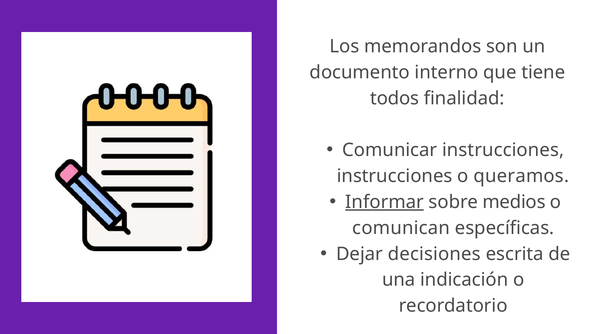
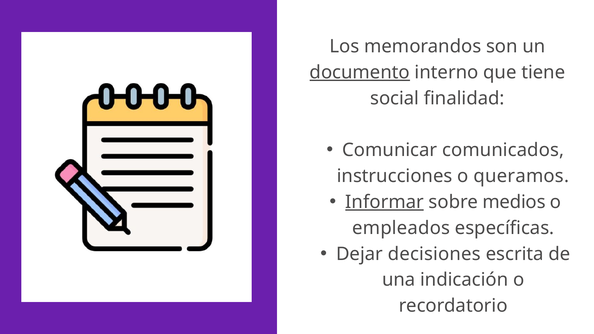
documento underline: none -> present (360, 72)
todos: todos -> social (395, 98)
Comunicar instrucciones: instrucciones -> comunicados (503, 150)
comunican: comunican -> empleados (401, 228)
